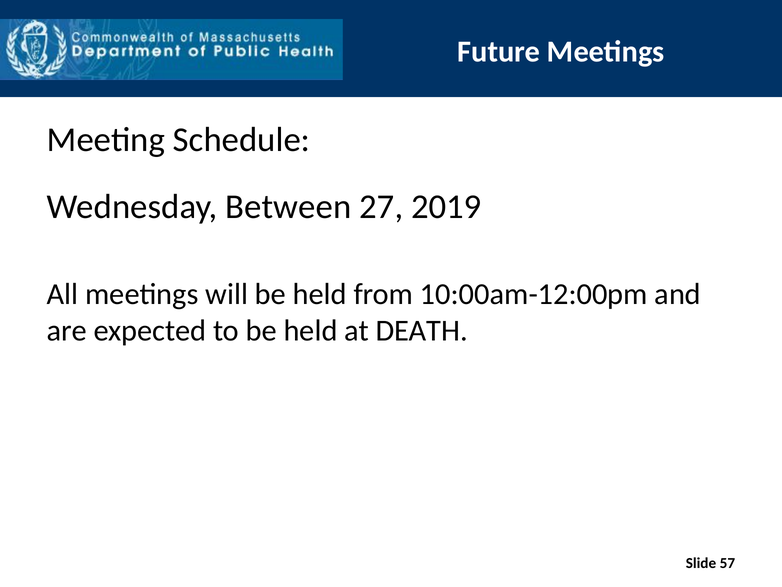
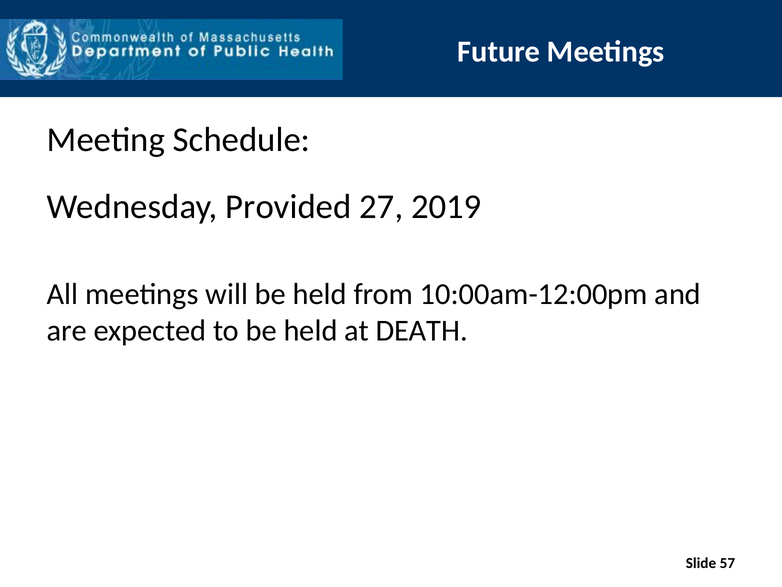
Between: Between -> Provided (288, 207)
